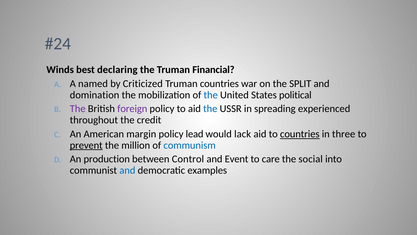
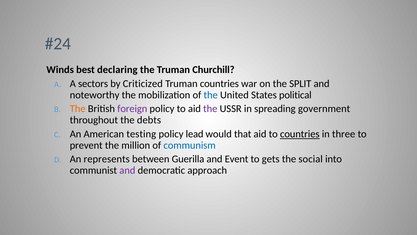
Financial: Financial -> Churchill (213, 70)
named: named -> sectors (93, 84)
domination: domination -> noteworthy (95, 95)
The colour: purple -> orange (78, 109)
the colour: blue -> purple (210, 109)
experienced: experienced -> government (324, 109)
credit: credit -> debts (149, 120)
margin: margin -> testing (141, 134)
lack: lack -> that (243, 134)
prevent underline: present -> none (86, 145)
production: production -> represents (107, 159)
Control: Control -> Guerilla (188, 159)
care: care -> gets (271, 159)
and colour: blue -> purple (127, 170)
examples: examples -> approach (207, 170)
